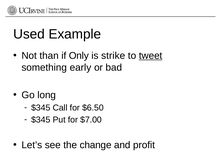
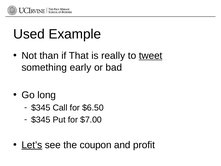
Only: Only -> That (79, 56)
strike: strike -> really (113, 56)
Let’s underline: none -> present (32, 145)
change: change -> coupon (96, 145)
